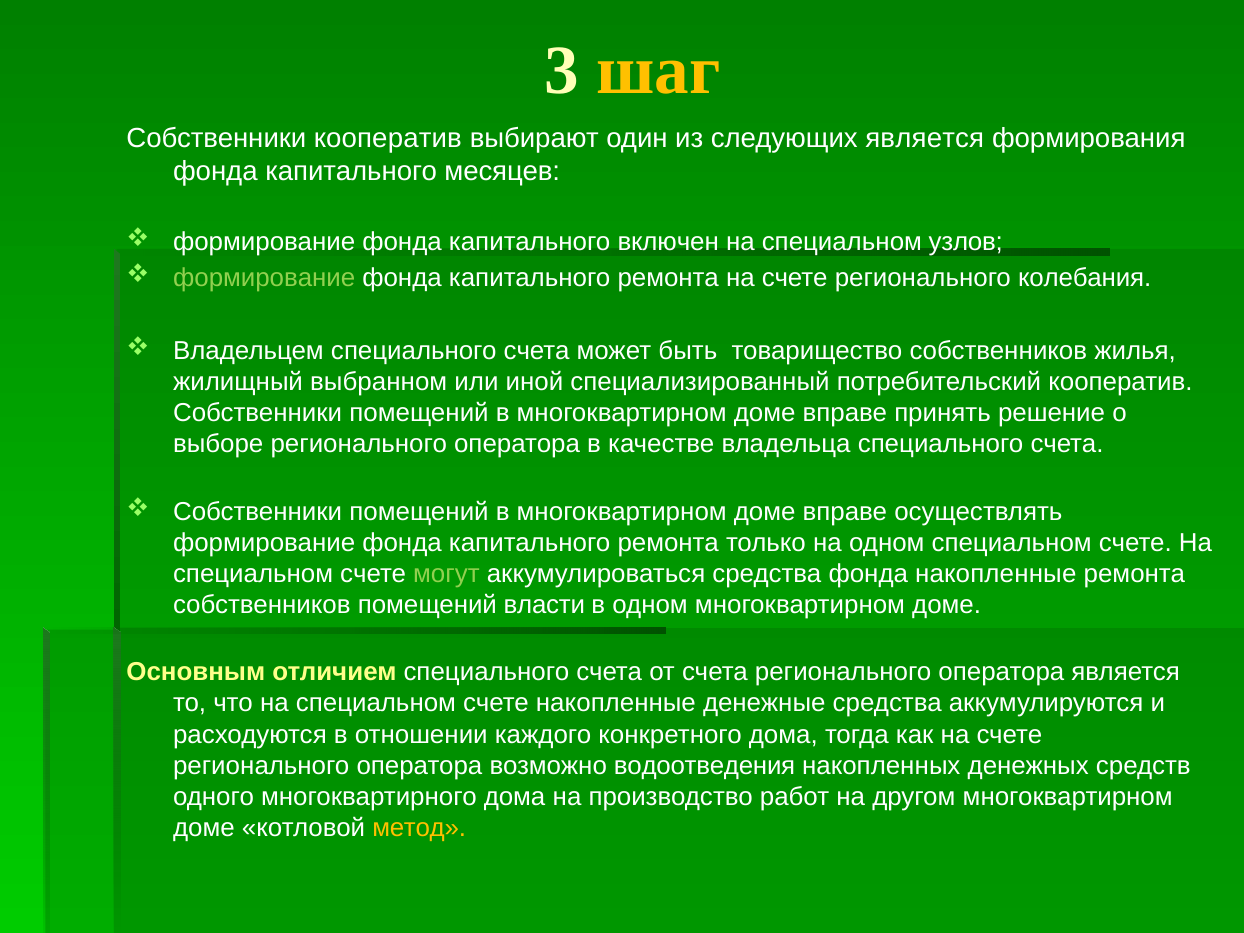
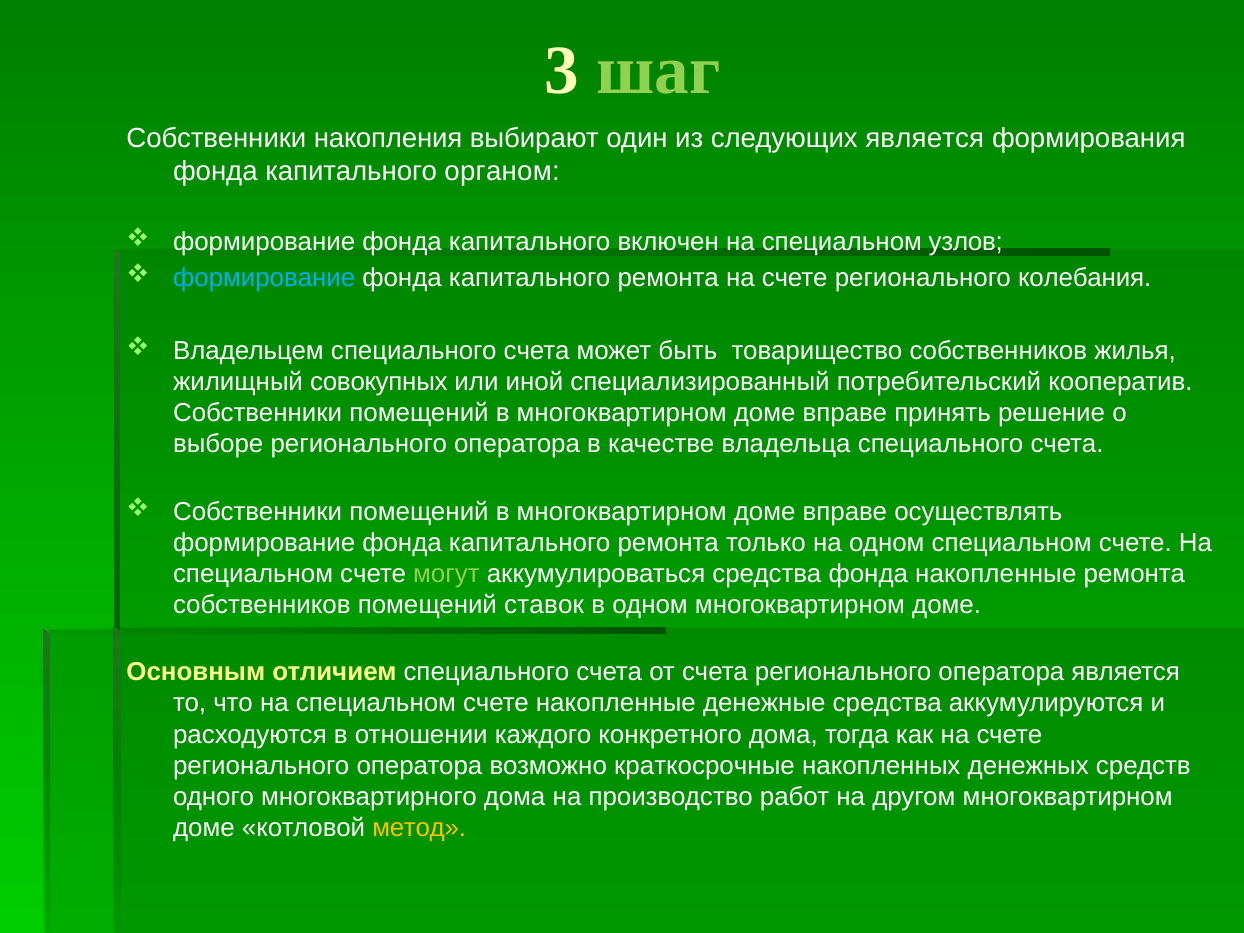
шаг colour: yellow -> light green (658, 71)
Собственники кооператив: кооператив -> накопления (388, 139)
месяцев: месяцев -> органом (502, 172)
формирование colour: light green -> light blue (264, 278)
выбранном: выбранном -> совокупных (379, 382)
власти: власти -> ставок (544, 605)
водоотведения: водоотведения -> краткосрочные (704, 766)
